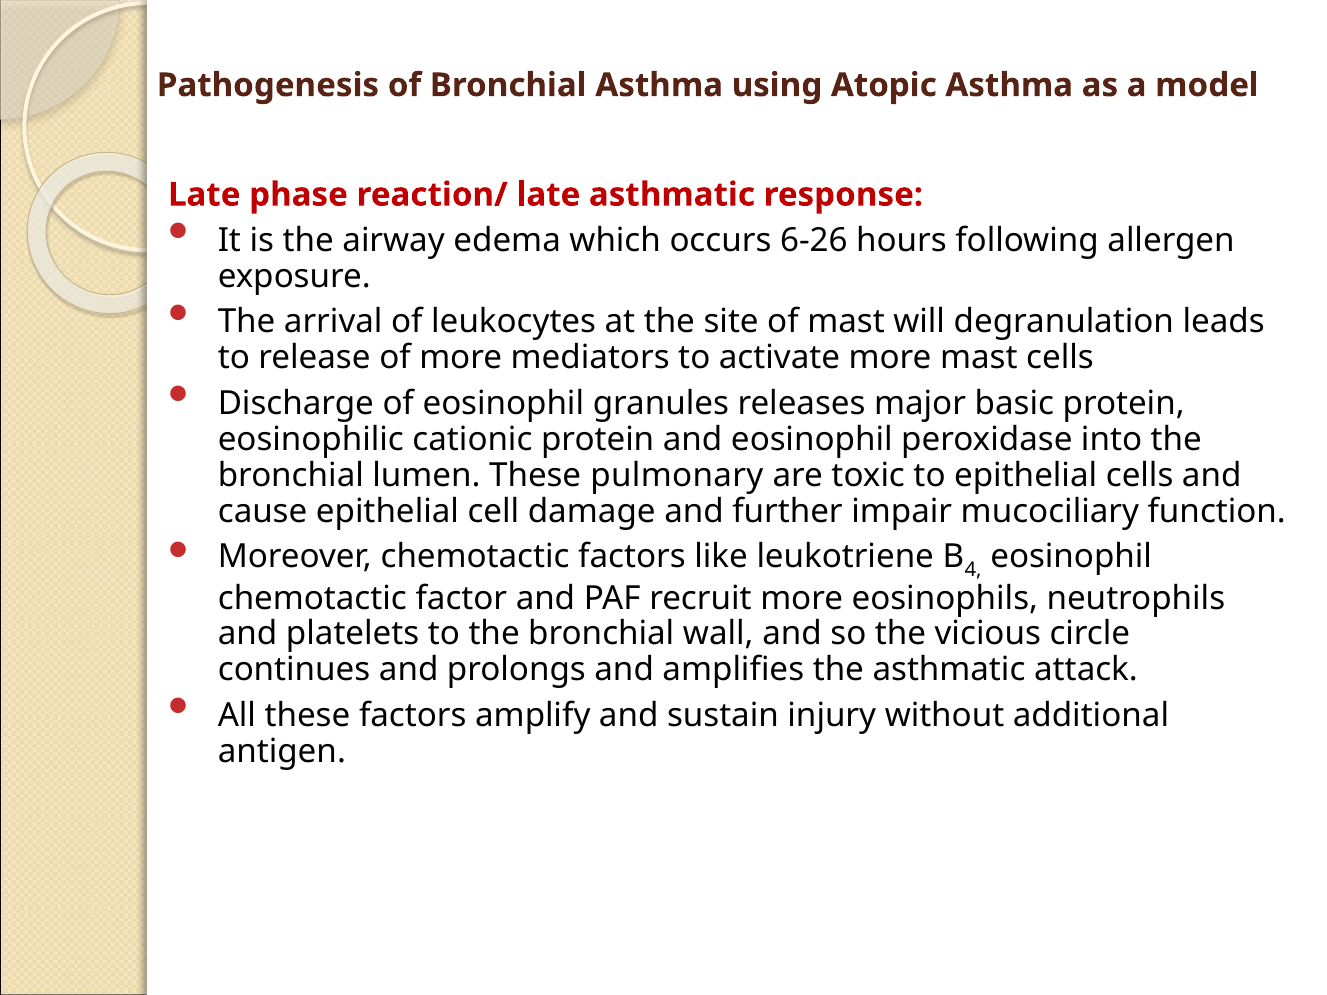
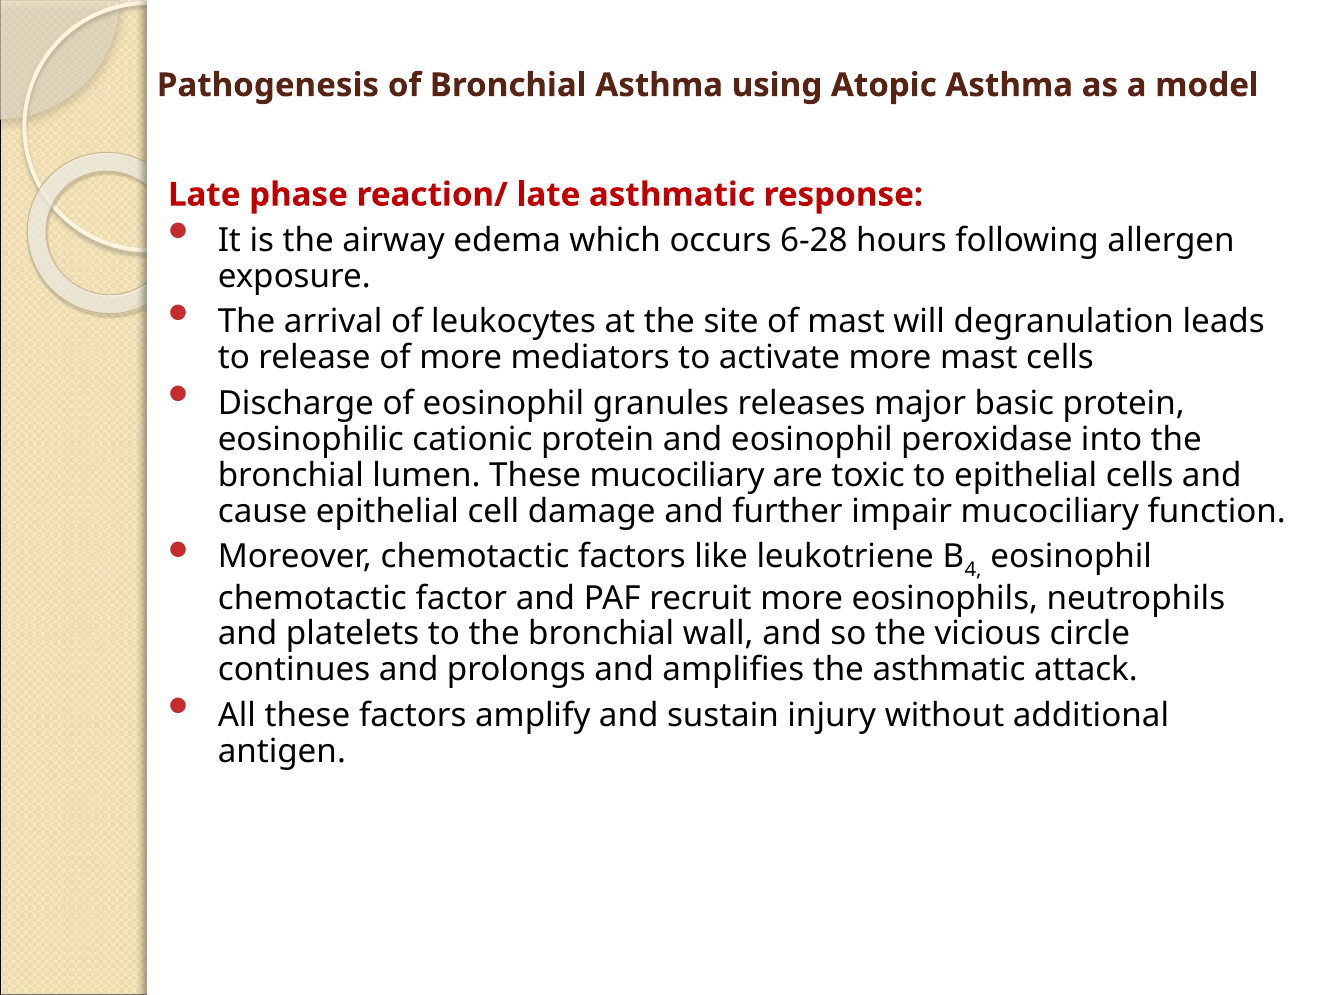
6-26: 6-26 -> 6-28 (814, 241)
These pulmonary: pulmonary -> mucociliary (677, 475)
